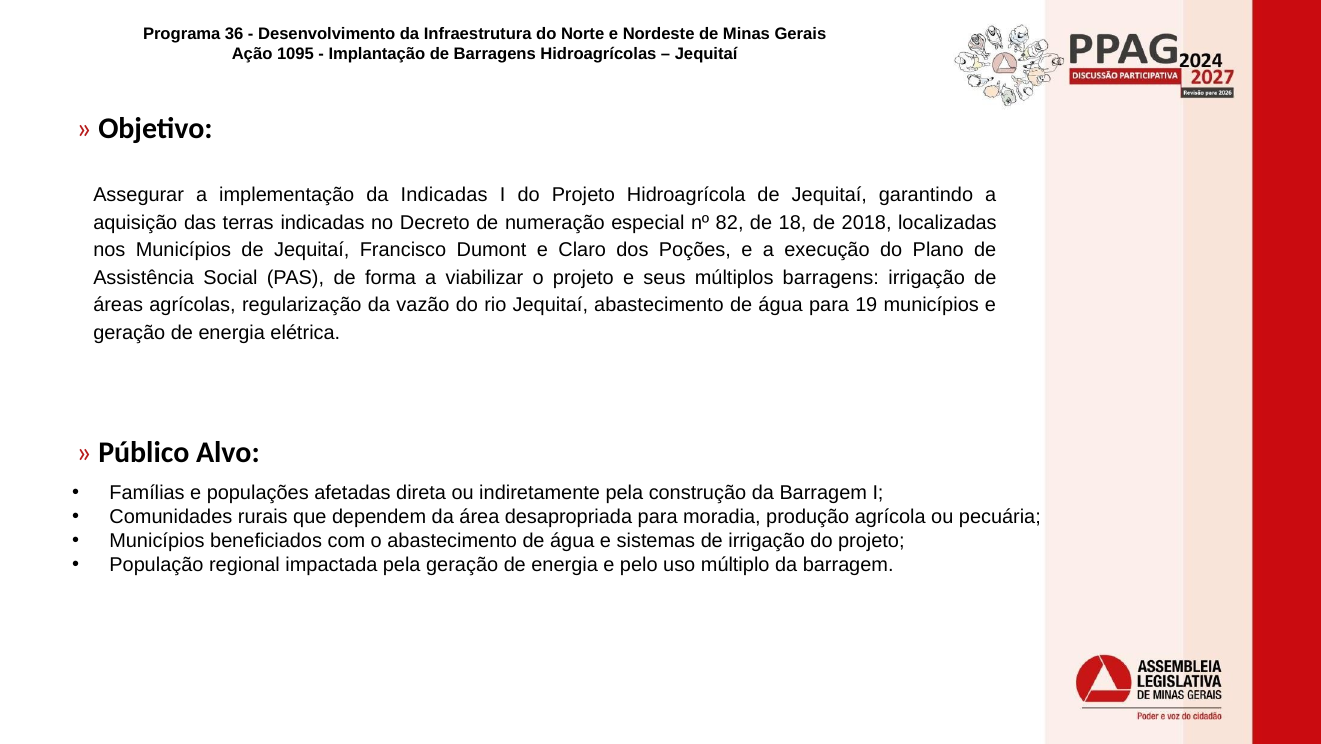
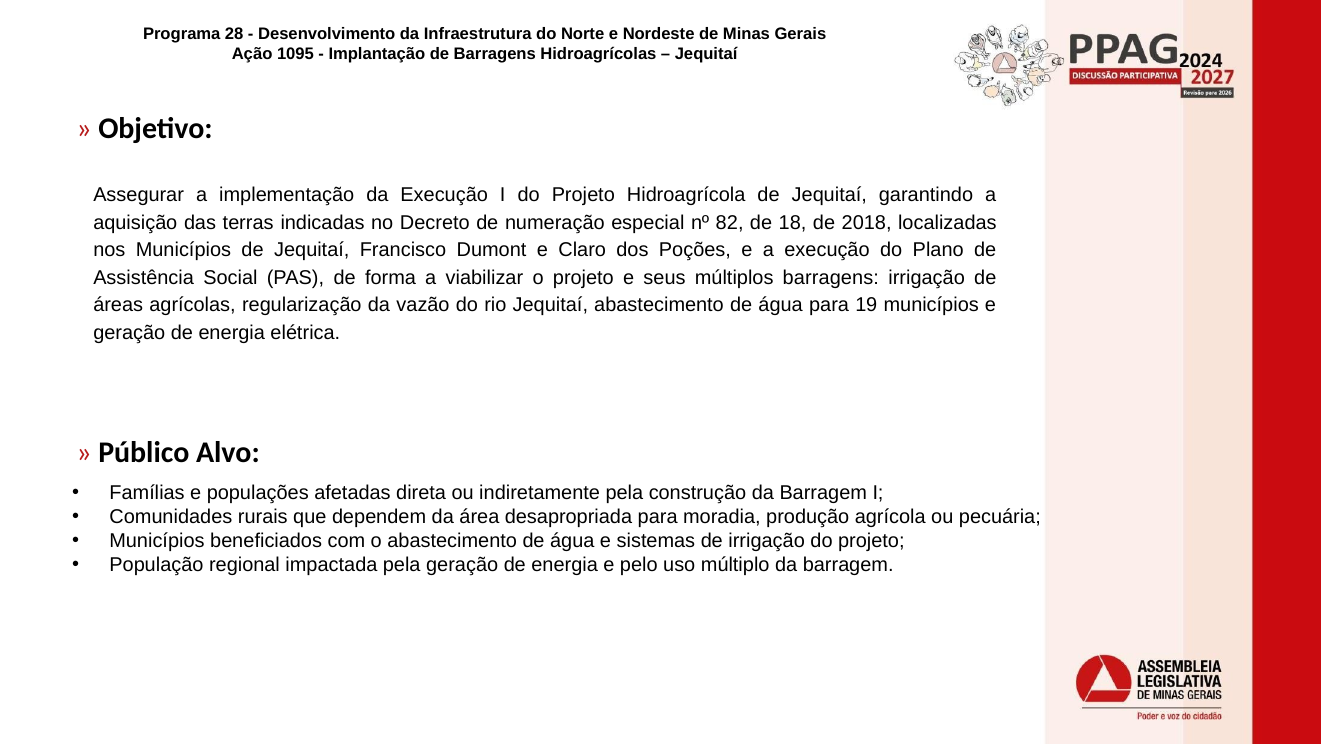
36: 36 -> 28 (234, 34)
da Indicadas: Indicadas -> Execução (444, 195)
